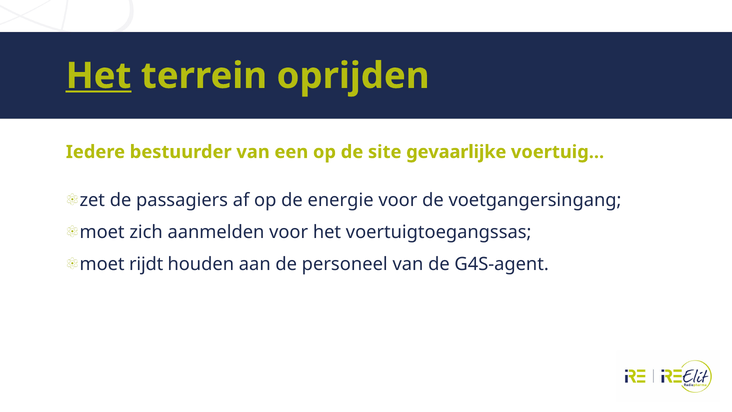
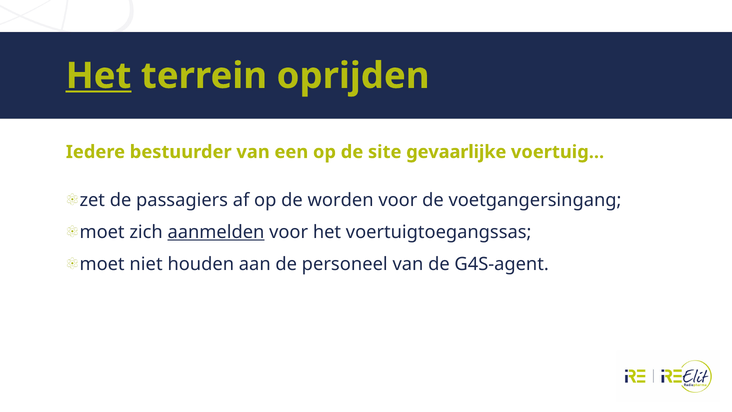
energie: energie -> worden (341, 200)
aanmelden underline: none -> present (216, 232)
rijdt: rijdt -> niet (146, 264)
